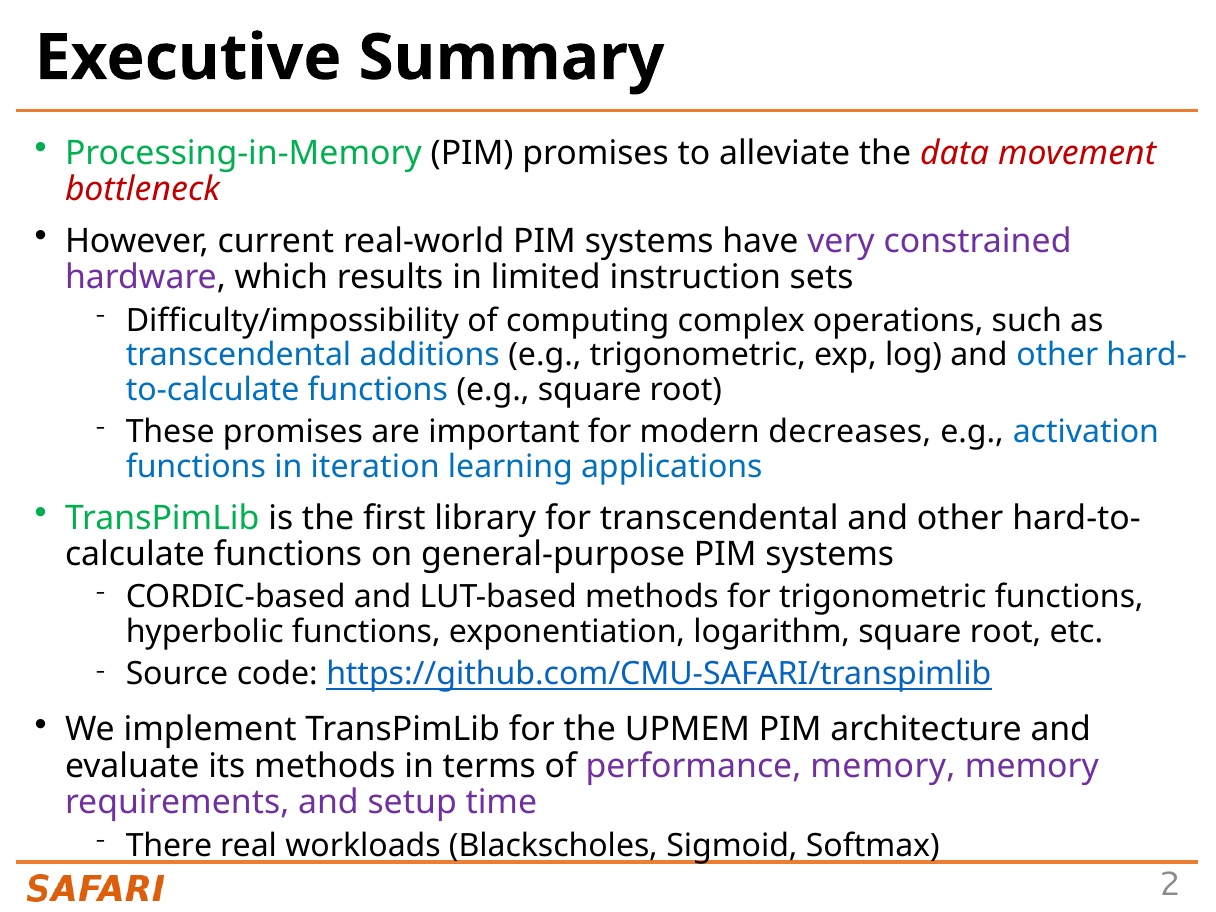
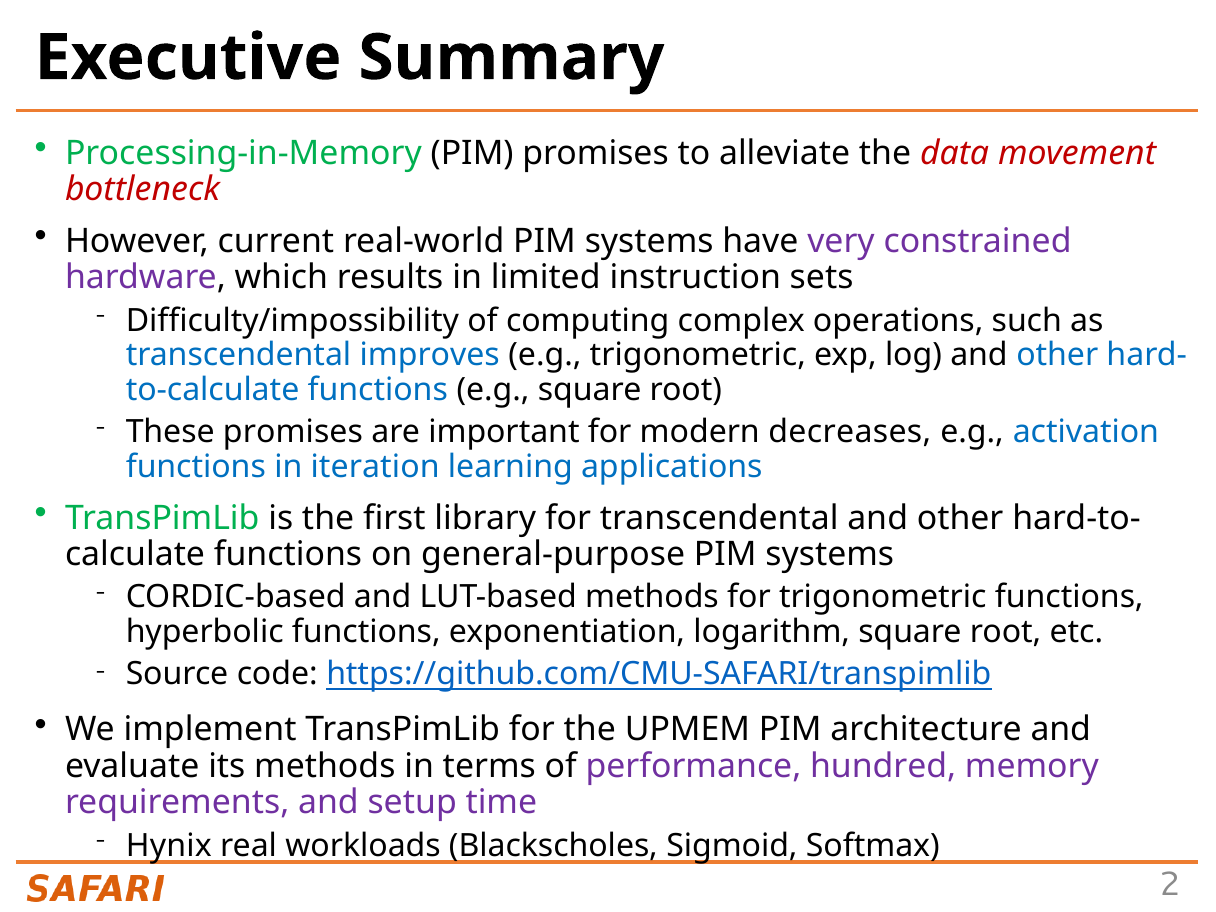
additions: additions -> improves (430, 355)
performance memory: memory -> hundred (883, 766)
There: There -> Hynix (169, 846)
